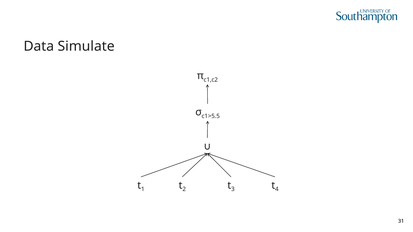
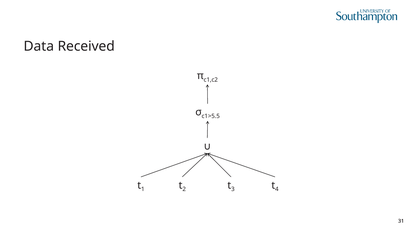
Simulate: Simulate -> Received (86, 46)
